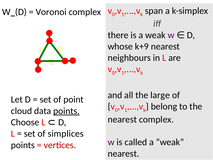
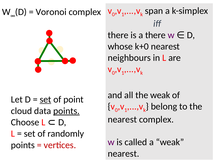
is a weak: weak -> there (155, 35)
k+9: k+9 -> k+0 (142, 46)
the large: large -> weak (160, 95)
set underline: none -> present (45, 99)
simplices: simplices -> randomly (66, 133)
